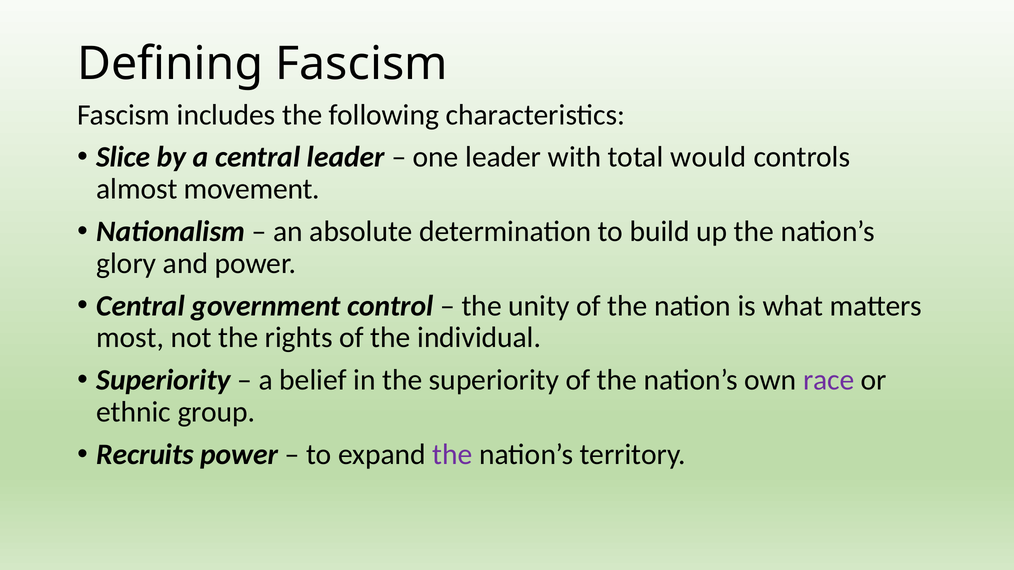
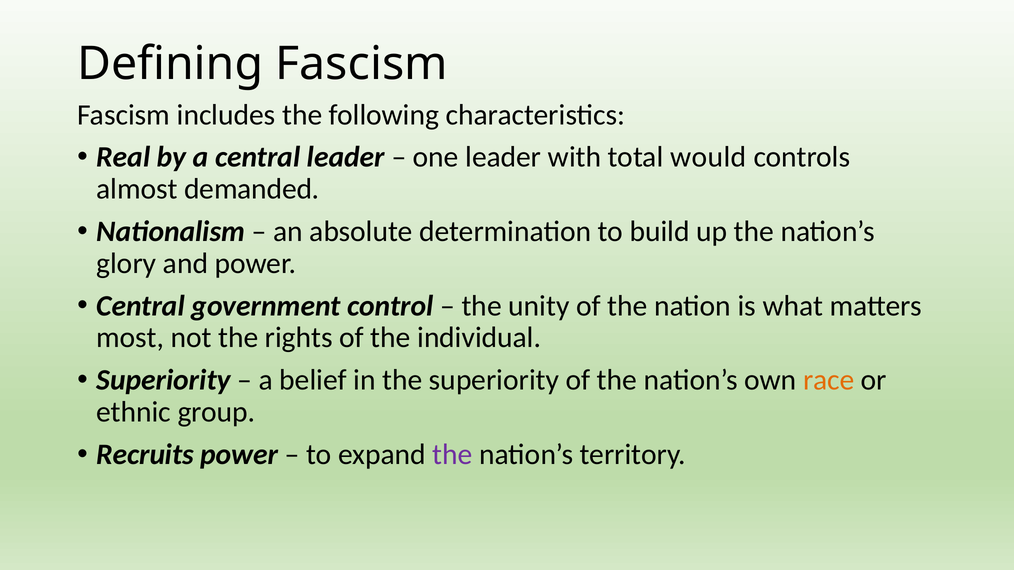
Slice: Slice -> Real (123, 157)
movement: movement -> demanded (252, 189)
race colour: purple -> orange (829, 380)
